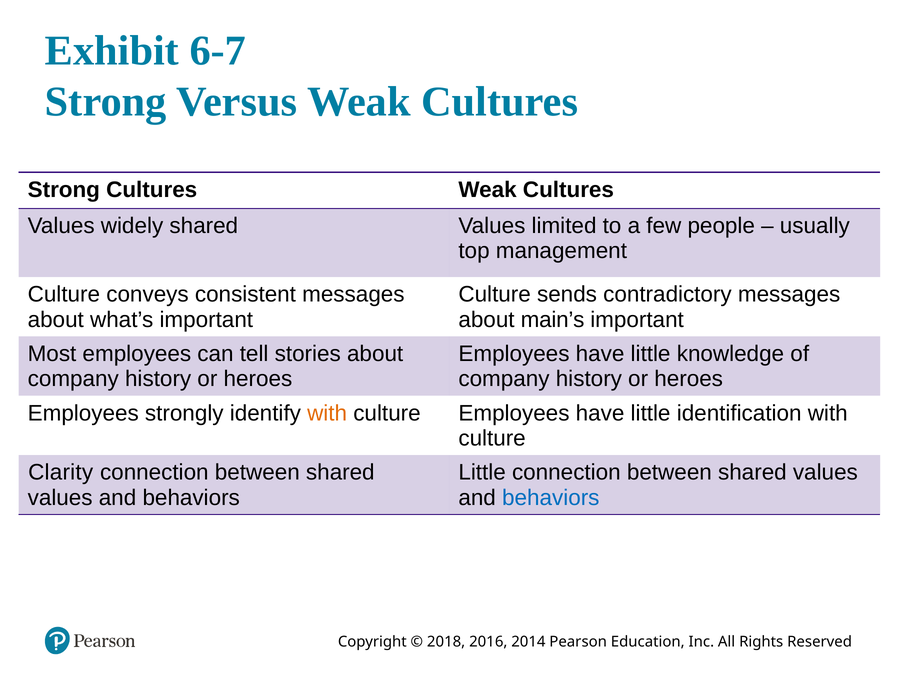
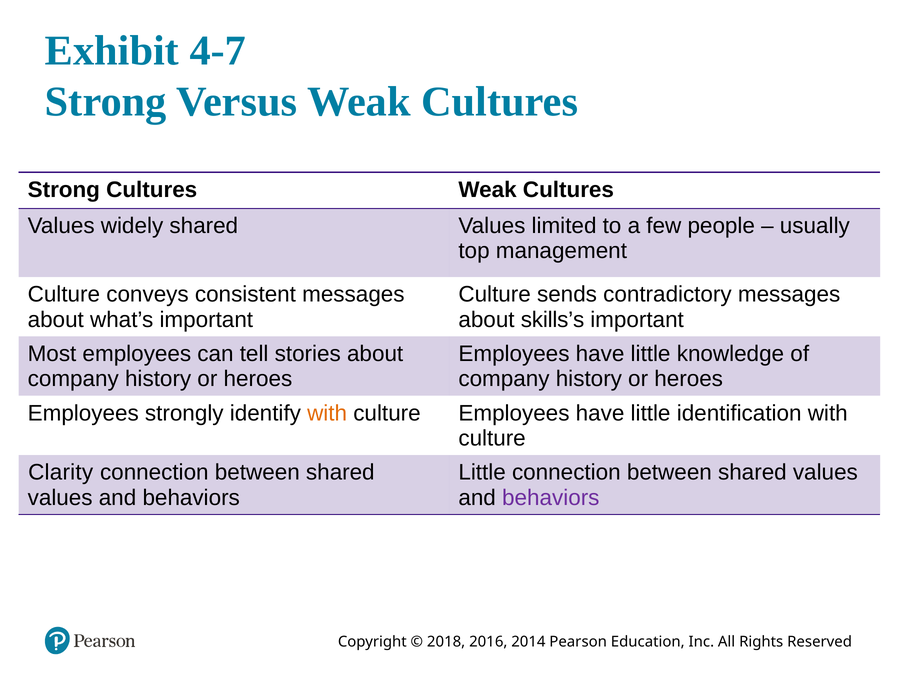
6-7: 6-7 -> 4-7 (218, 51)
main’s: main’s -> skills’s (553, 320)
behaviors colour: blue -> purple (551, 498)
